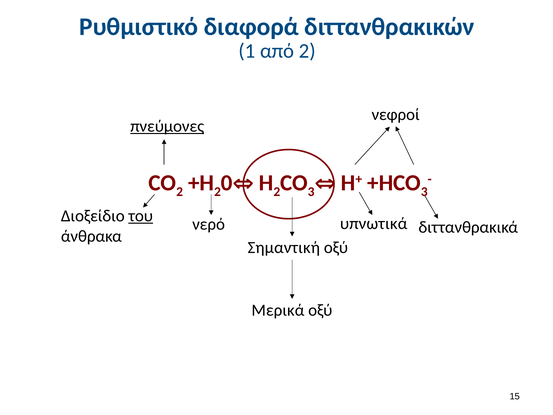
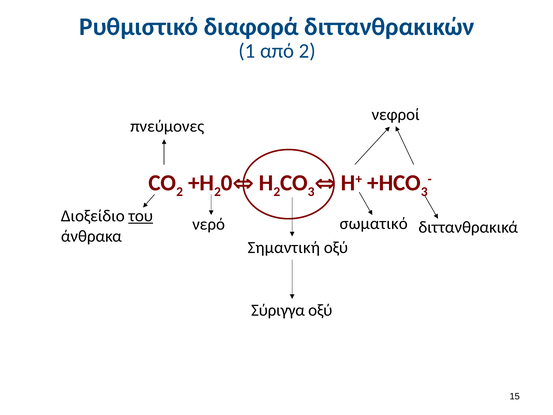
πνεύμονες underline: present -> none (167, 126)
υπνωτικά: υπνωτικά -> σωματικό (374, 223)
Μερικά: Μερικά -> Σύριγγα (278, 310)
